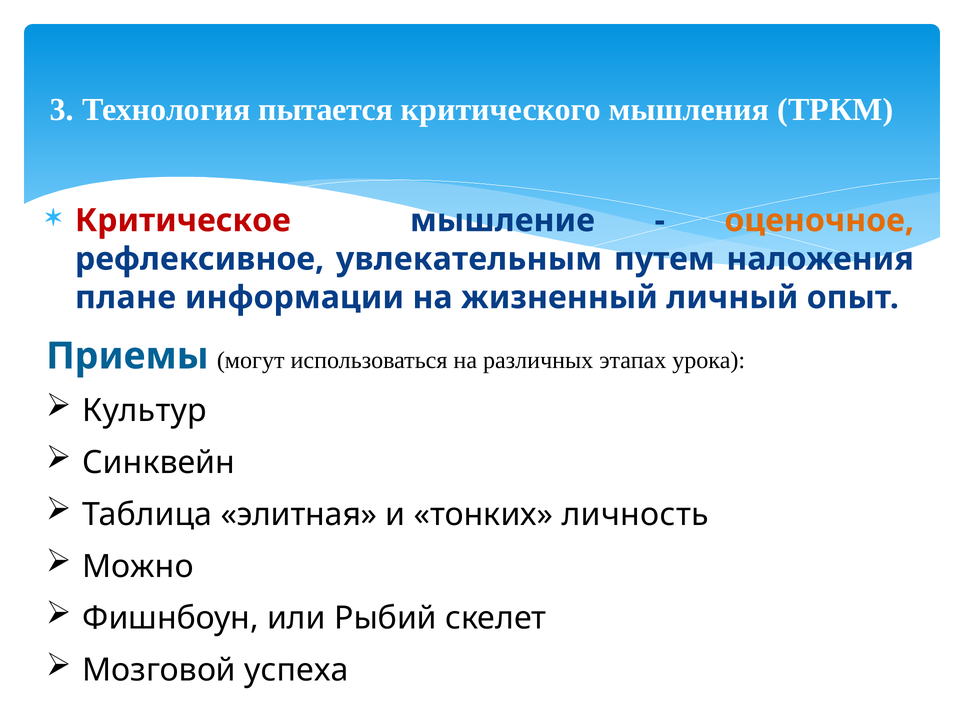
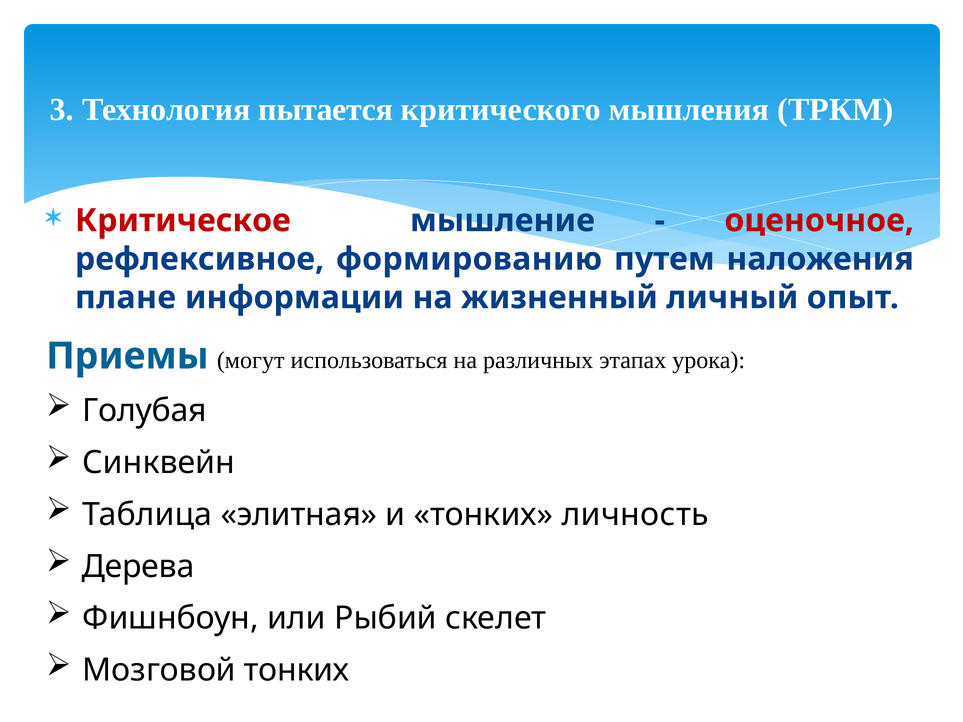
оценочное colour: orange -> red (819, 221)
увлекательным: увлекательным -> формированию (469, 259)
Культур: Культур -> Голубая (145, 411)
Можно: Можно -> Дерева (138, 567)
Мозговой успеха: успеха -> тонких (297, 670)
